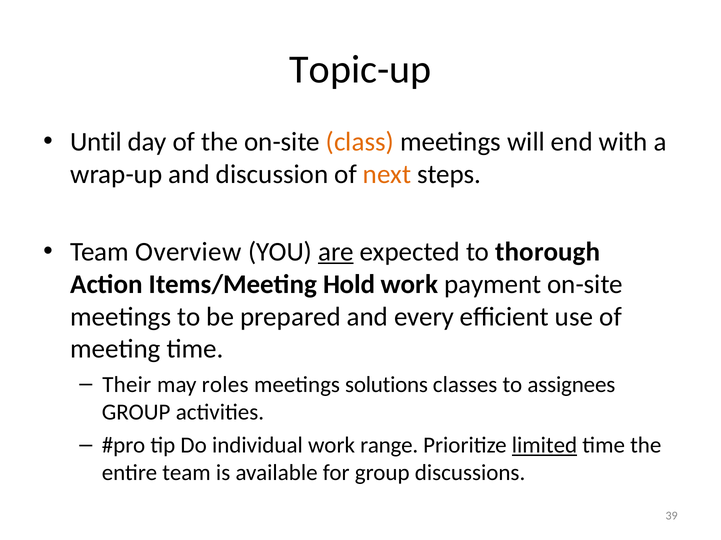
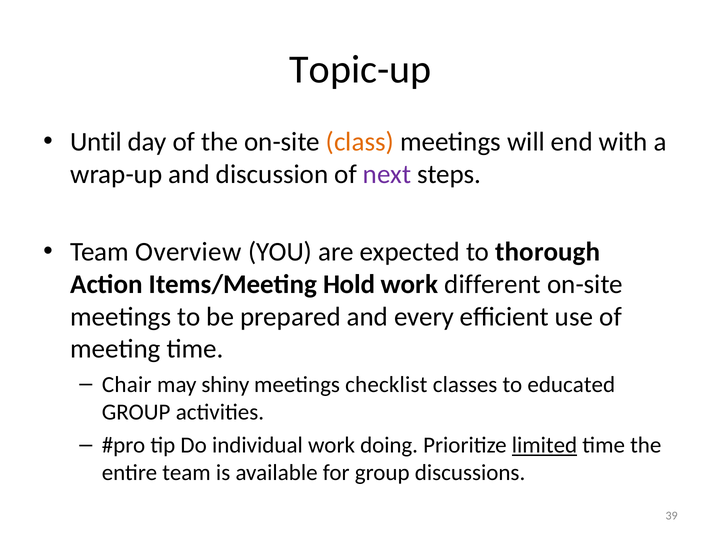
next colour: orange -> purple (387, 174)
are underline: present -> none (336, 252)
payment: payment -> different (493, 285)
Their: Their -> Chair (127, 385)
roles: roles -> shiny (225, 385)
solutions: solutions -> checklist (386, 385)
assignees: assignees -> educated (571, 385)
range: range -> doing (389, 446)
